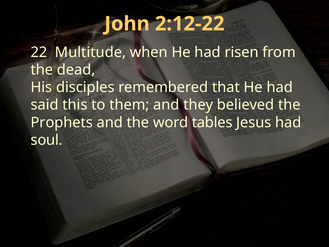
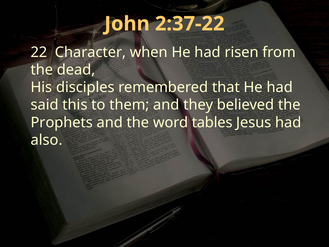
2:12-22: 2:12-22 -> 2:37-22 (190, 24)
Multitude: Multitude -> Character (91, 52)
soul: soul -> also (47, 140)
